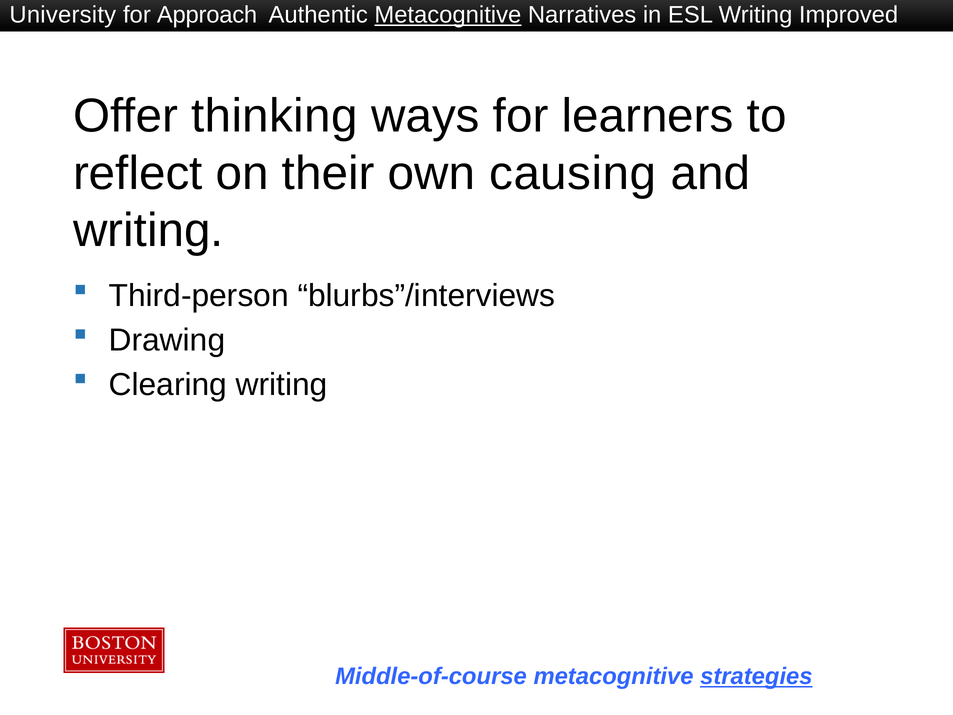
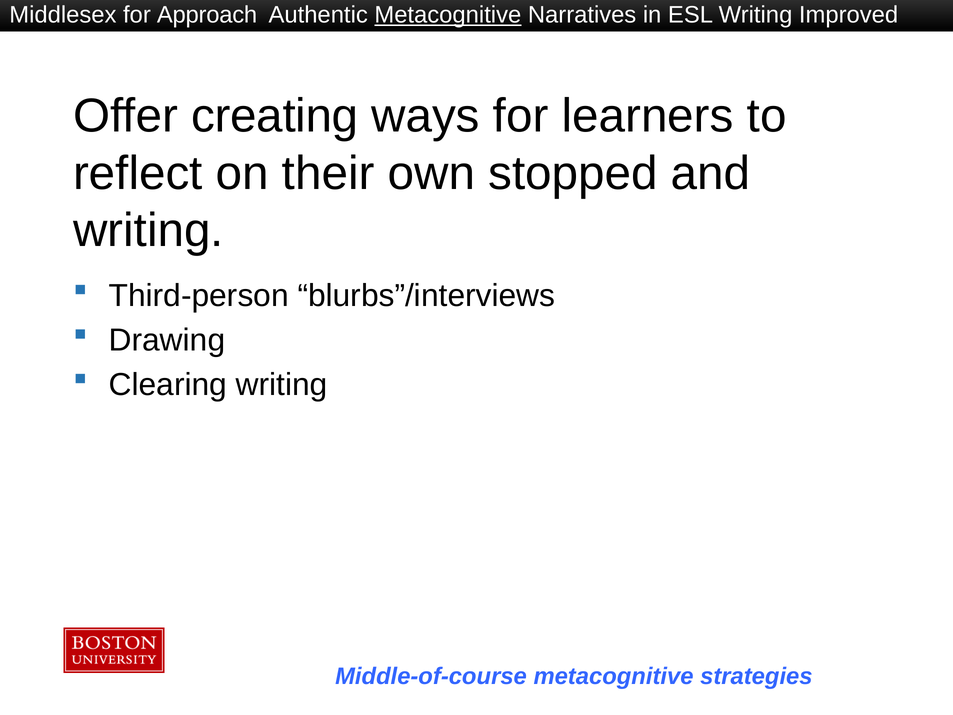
University: University -> Middlesex (63, 15)
thinking: thinking -> creating (275, 116)
causing: causing -> stopped (573, 173)
strategies underline: present -> none (756, 676)
